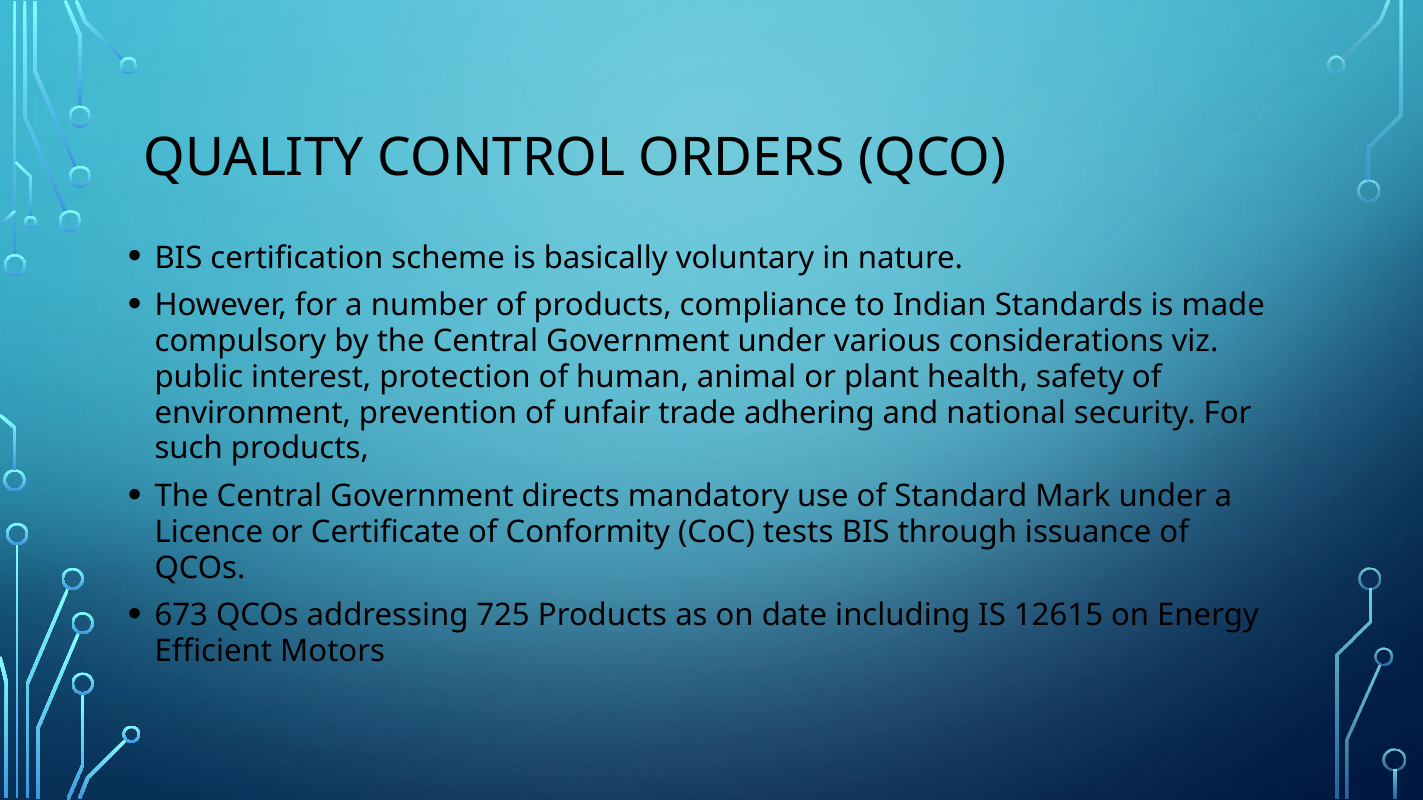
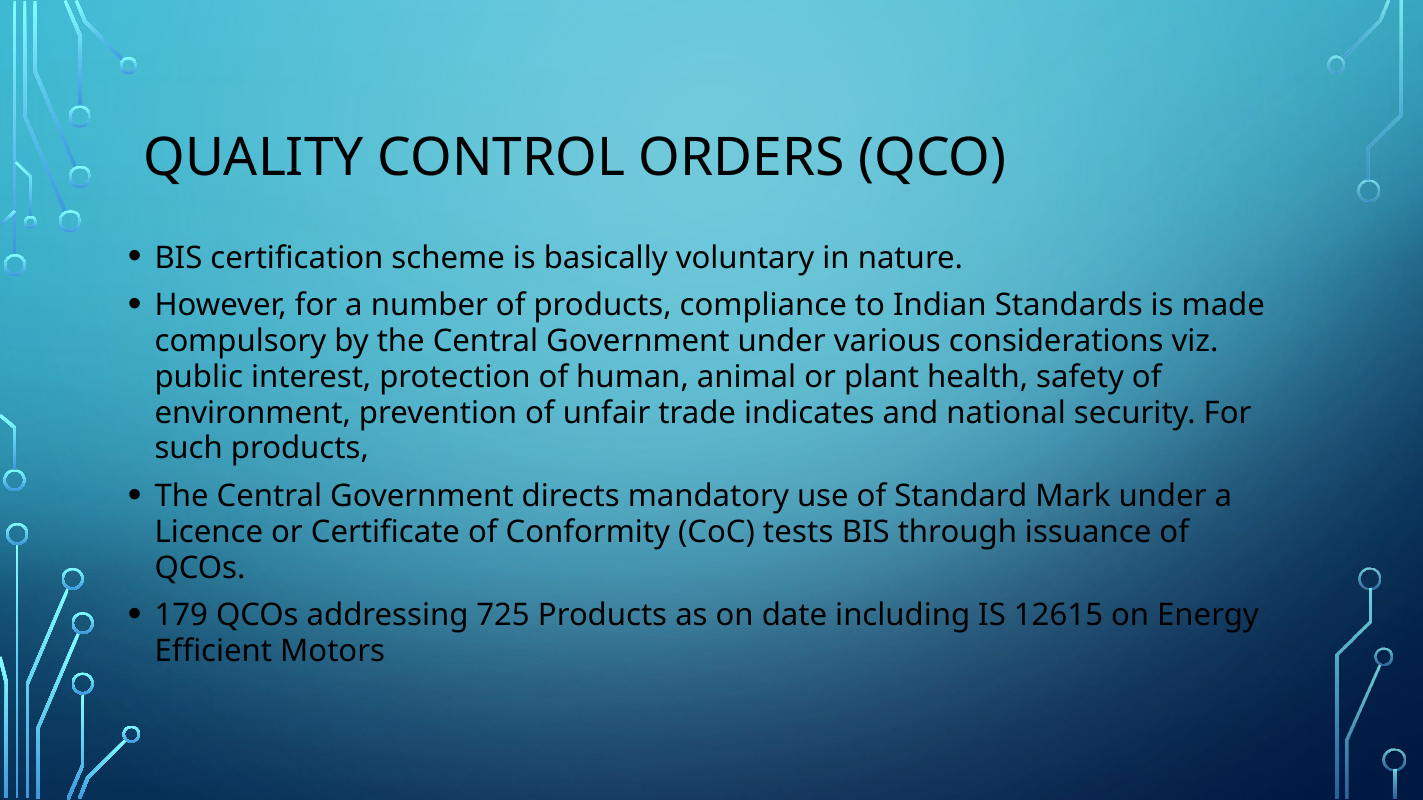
adhering: adhering -> indicates (809, 413)
673: 673 -> 179 (181, 616)
